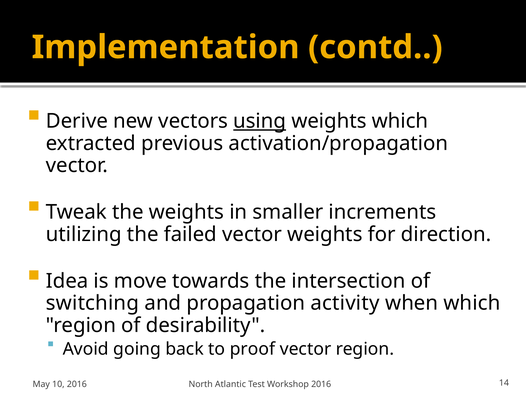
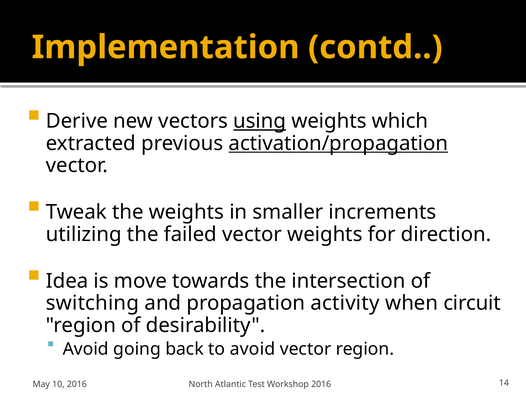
activation/propagation underline: none -> present (338, 143)
when which: which -> circuit (472, 303)
to proof: proof -> avoid (252, 349)
